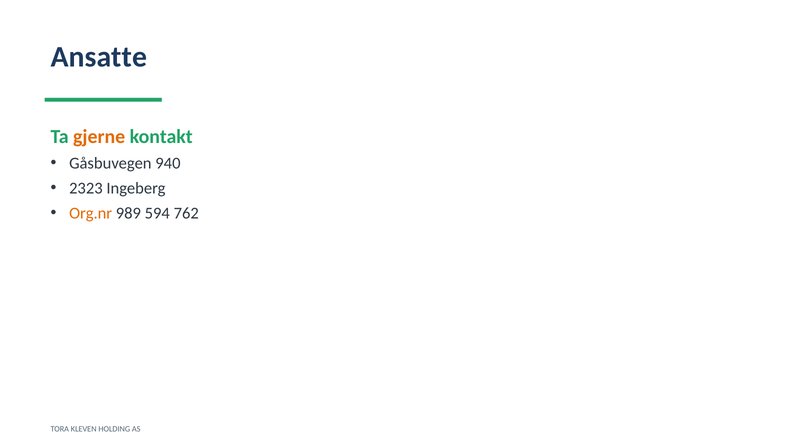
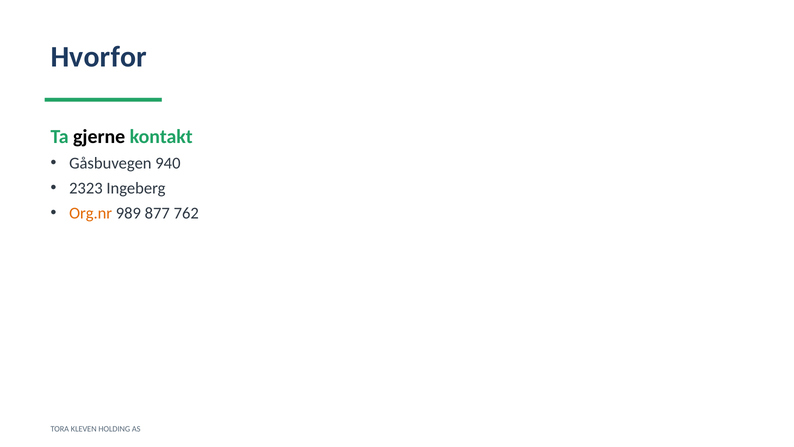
Ansatte: Ansatte -> Hvorfor (99, 57)
gjerne colour: orange -> black (99, 137)
594: 594 -> 877 (157, 213)
